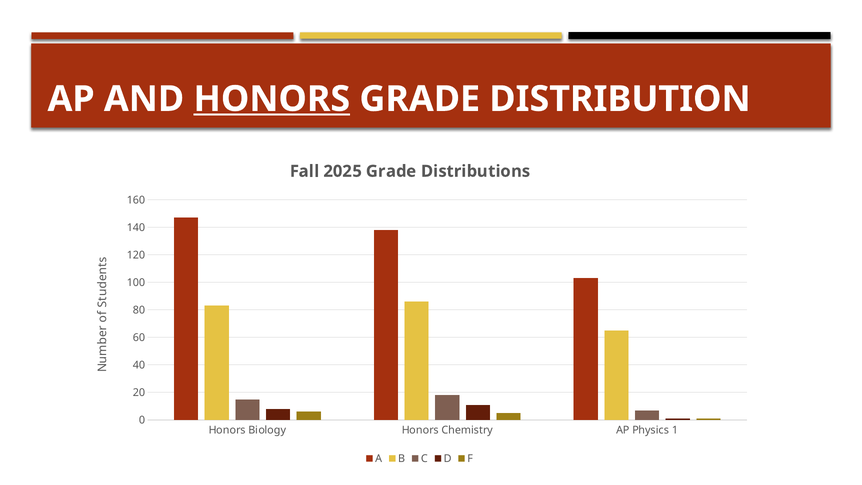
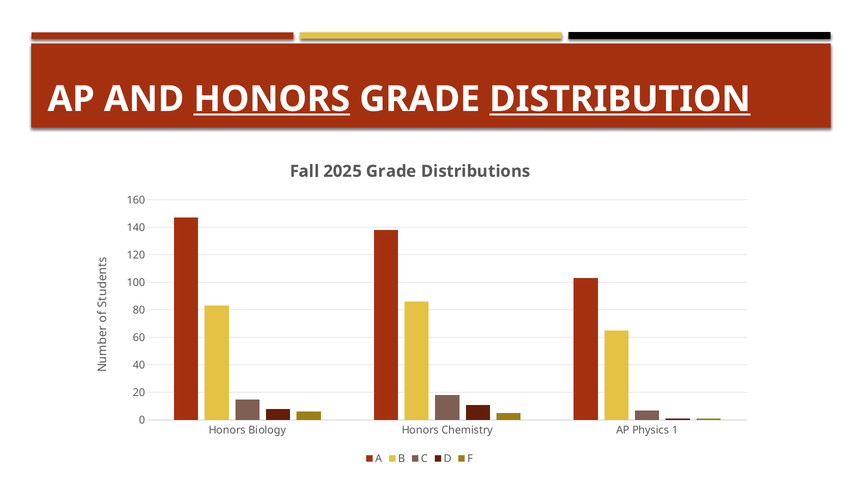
DISTRIBUTION underline: none -> present (620, 99)
